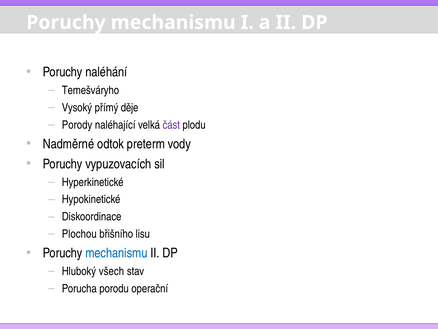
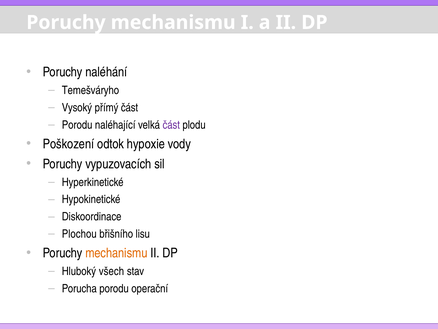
přímý děje: děje -> část (130, 107)
Porody: Porody -> Porodu (77, 125)
Nadměrné: Nadměrné -> Poškození (68, 144)
preterm: preterm -> hypoxie (146, 144)
mechanismu colour: blue -> orange (116, 253)
